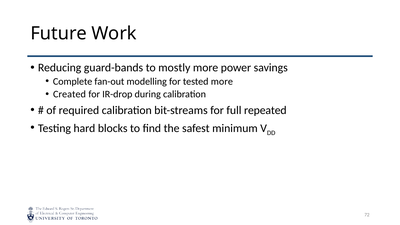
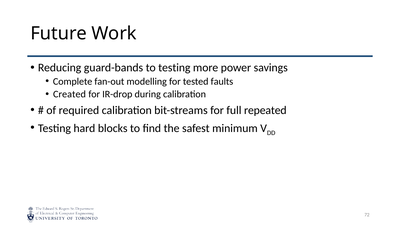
to mostly: mostly -> testing (174, 68)
tested more: more -> faults (222, 81)
